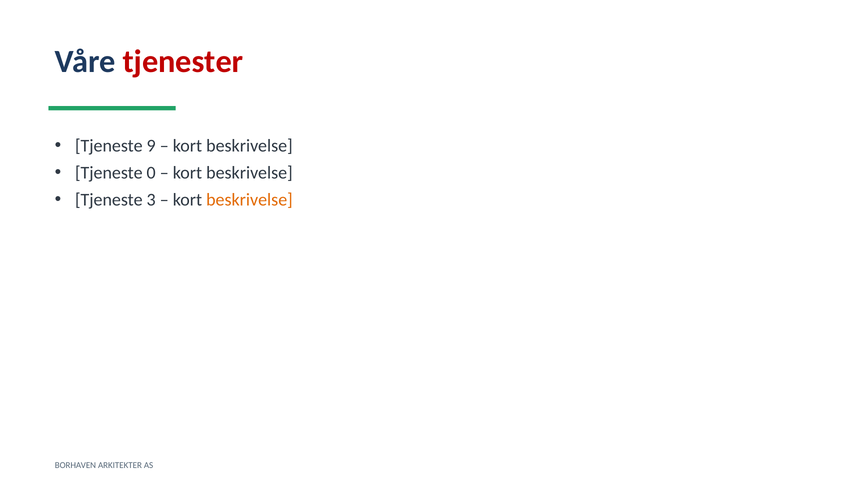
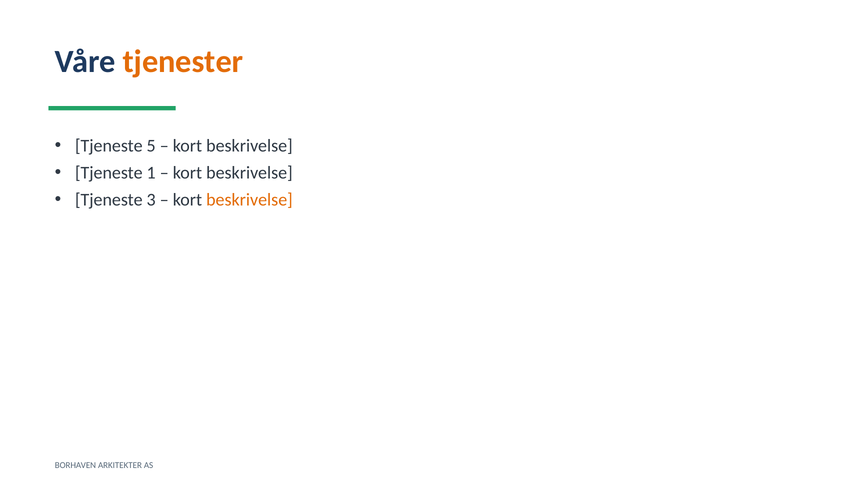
tjenester colour: red -> orange (183, 62)
9: 9 -> 5 (151, 146)
0: 0 -> 1 (151, 173)
